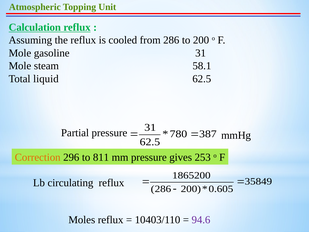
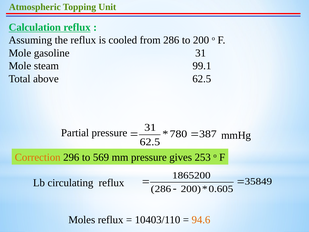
58.1: 58.1 -> 99.1 (202, 66)
liquid: liquid -> above (46, 79)
811: 811 -> 569 (101, 157)
94.6 colour: purple -> orange (201, 219)
